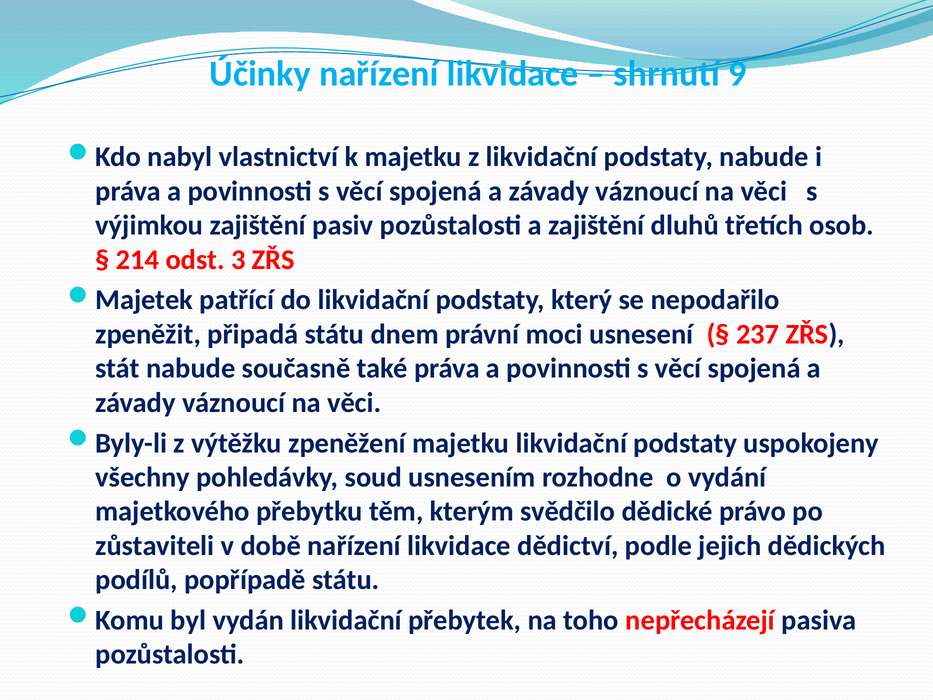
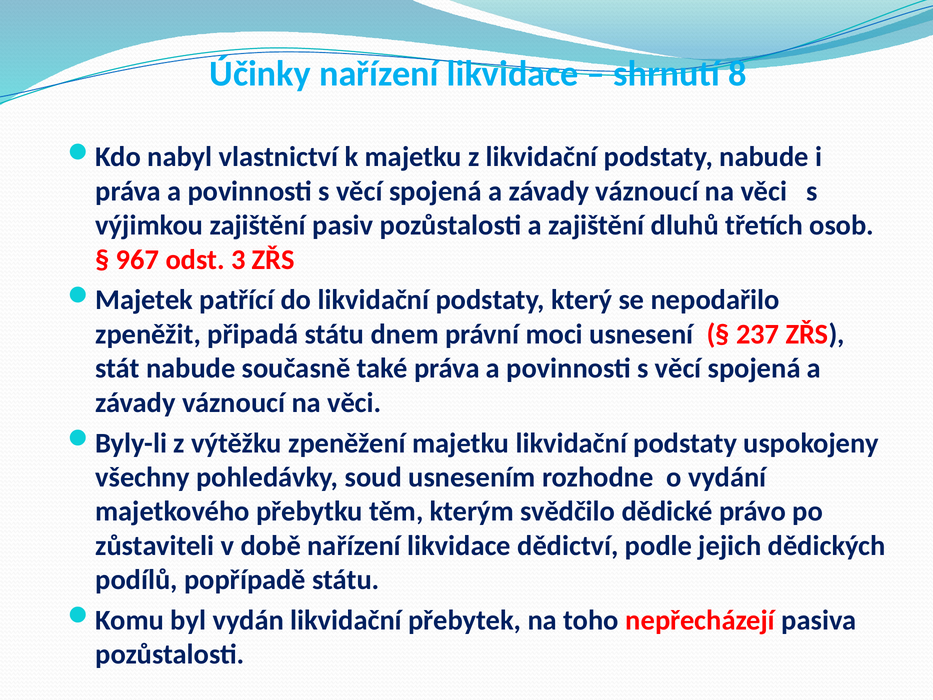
9: 9 -> 8 (737, 73)
214: 214 -> 967 (138, 260)
